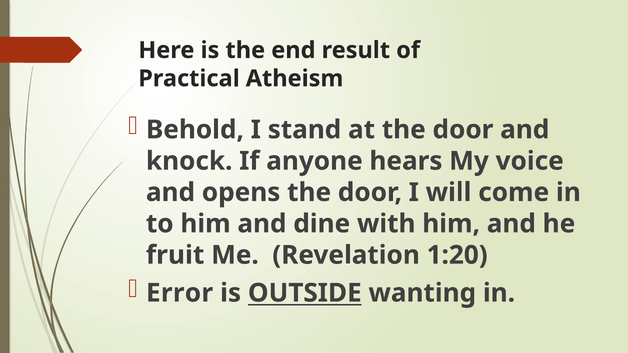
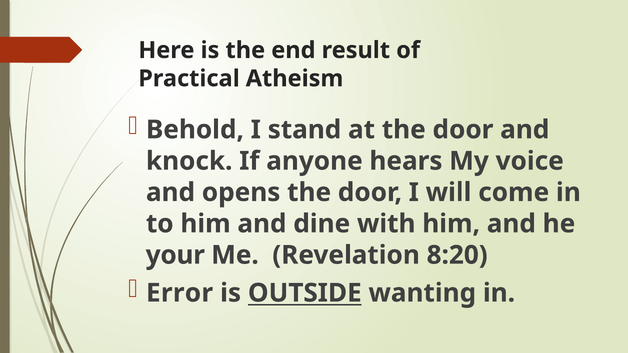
fruit: fruit -> your (175, 255)
1:20: 1:20 -> 8:20 (457, 255)
